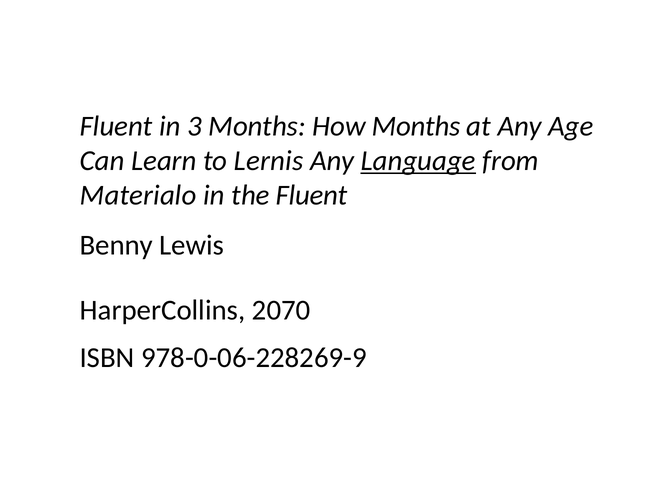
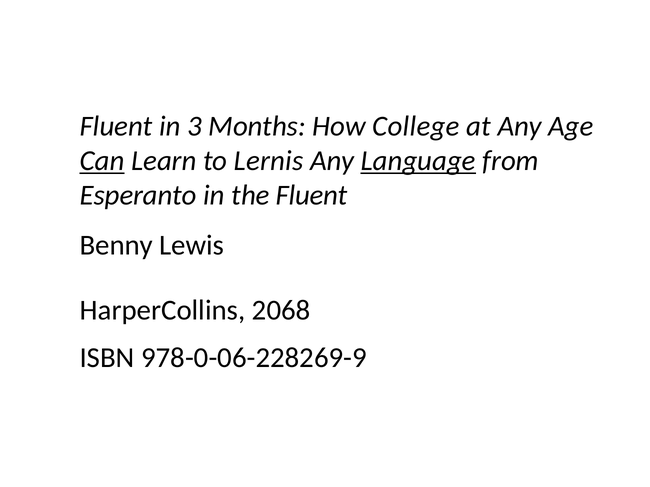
How Months: Months -> College (416, 126)
Can underline: none -> present (102, 161)
Materialo: Materialo -> Esperanto (138, 196)
2070: 2070 -> 2068 (281, 311)
